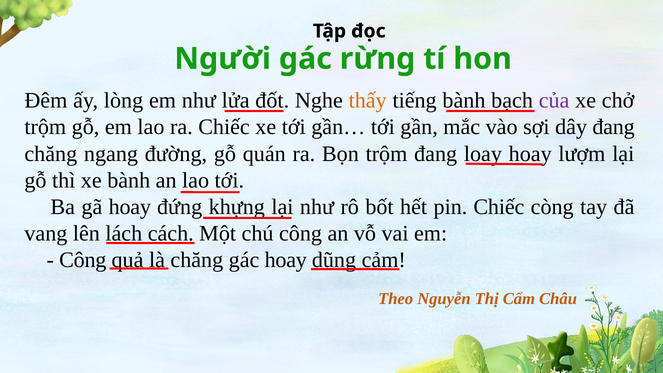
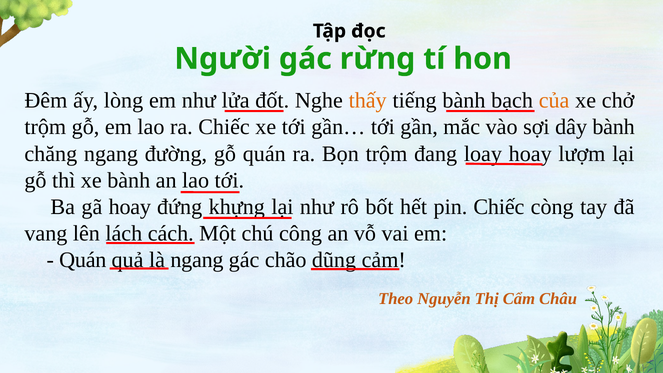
của colour: purple -> orange (554, 101)
dây đang: đang -> bành (614, 127)
Công: Công -> Quán (83, 260)
chăng: chăng -> ngang (197, 260)
gác hoay: hoay -> chão (286, 260)
